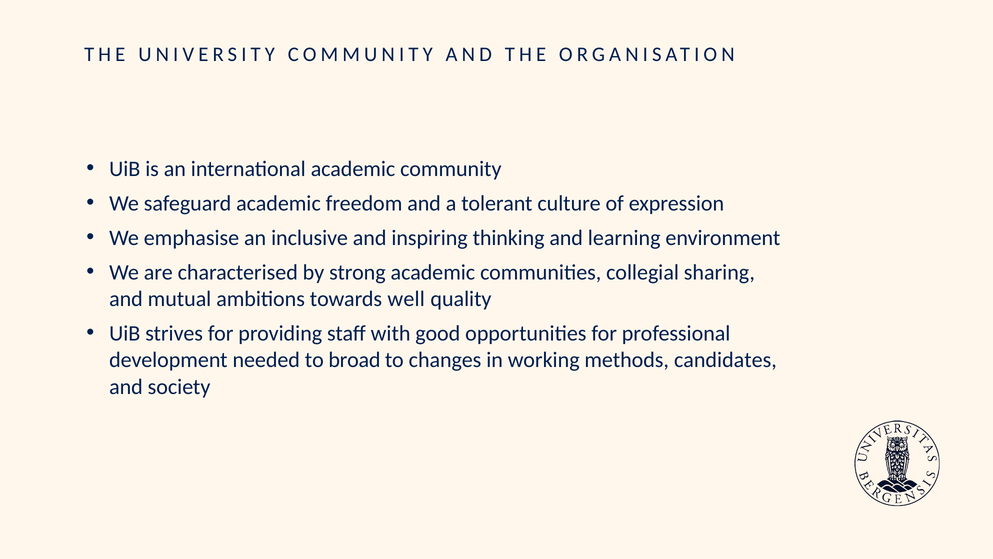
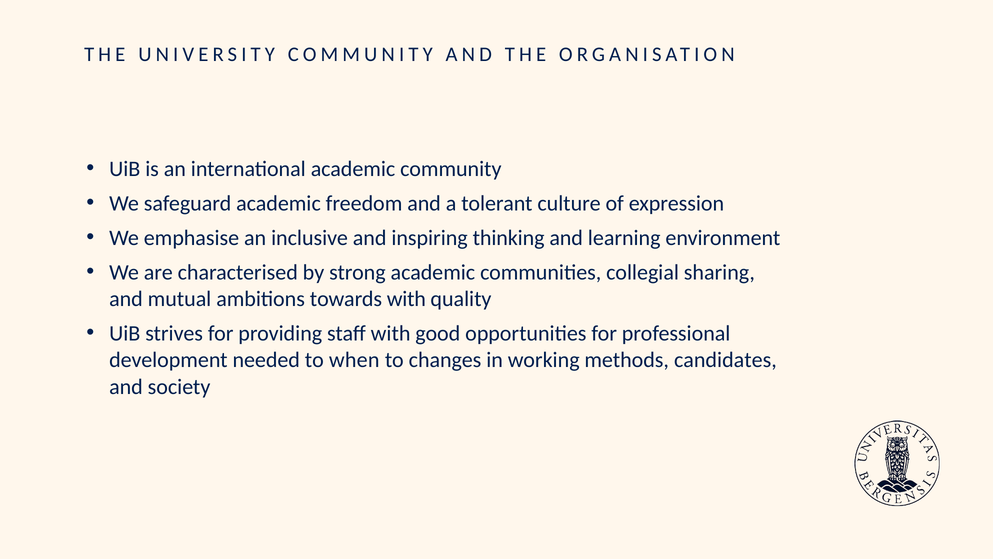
towards well: well -> with (406, 299)
broad: broad -> when (354, 360)
